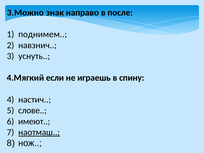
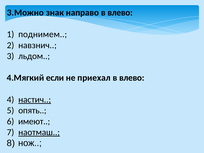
после: после -> влево (120, 13)
уснуть: уснуть -> льдом (34, 56)
играешь: играешь -> приехал (94, 78)
спину: спину -> влево (132, 78)
настич underline: none -> present (35, 100)
слове: слове -> опять (32, 110)
